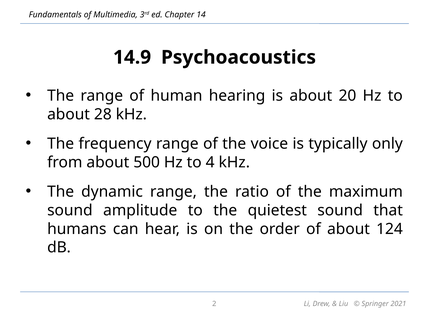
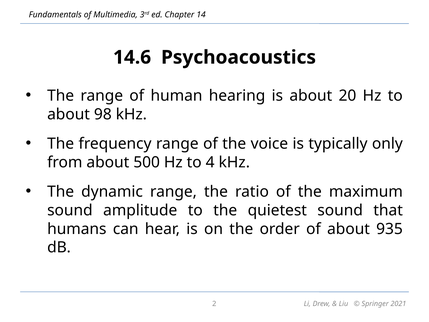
14.9: 14.9 -> 14.6 (132, 57)
28: 28 -> 98 (103, 114)
124: 124 -> 935 (389, 229)
